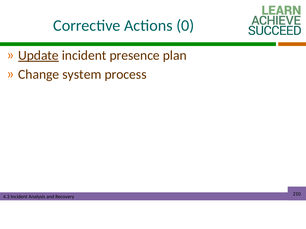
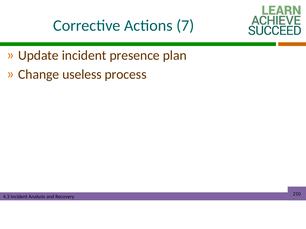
0: 0 -> 7 (185, 26)
Update underline: present -> none (38, 56)
system: system -> useless (82, 75)
